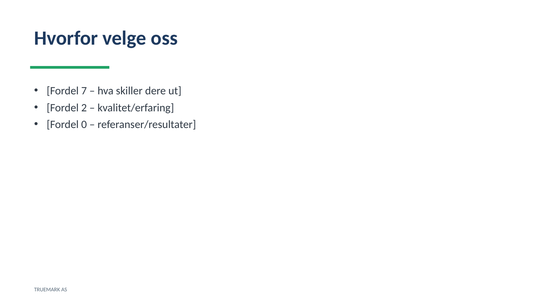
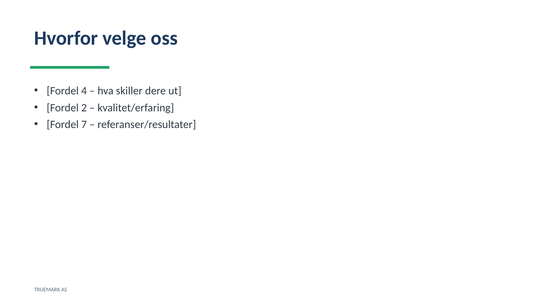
7: 7 -> 4 (84, 91)
0: 0 -> 7 (84, 124)
